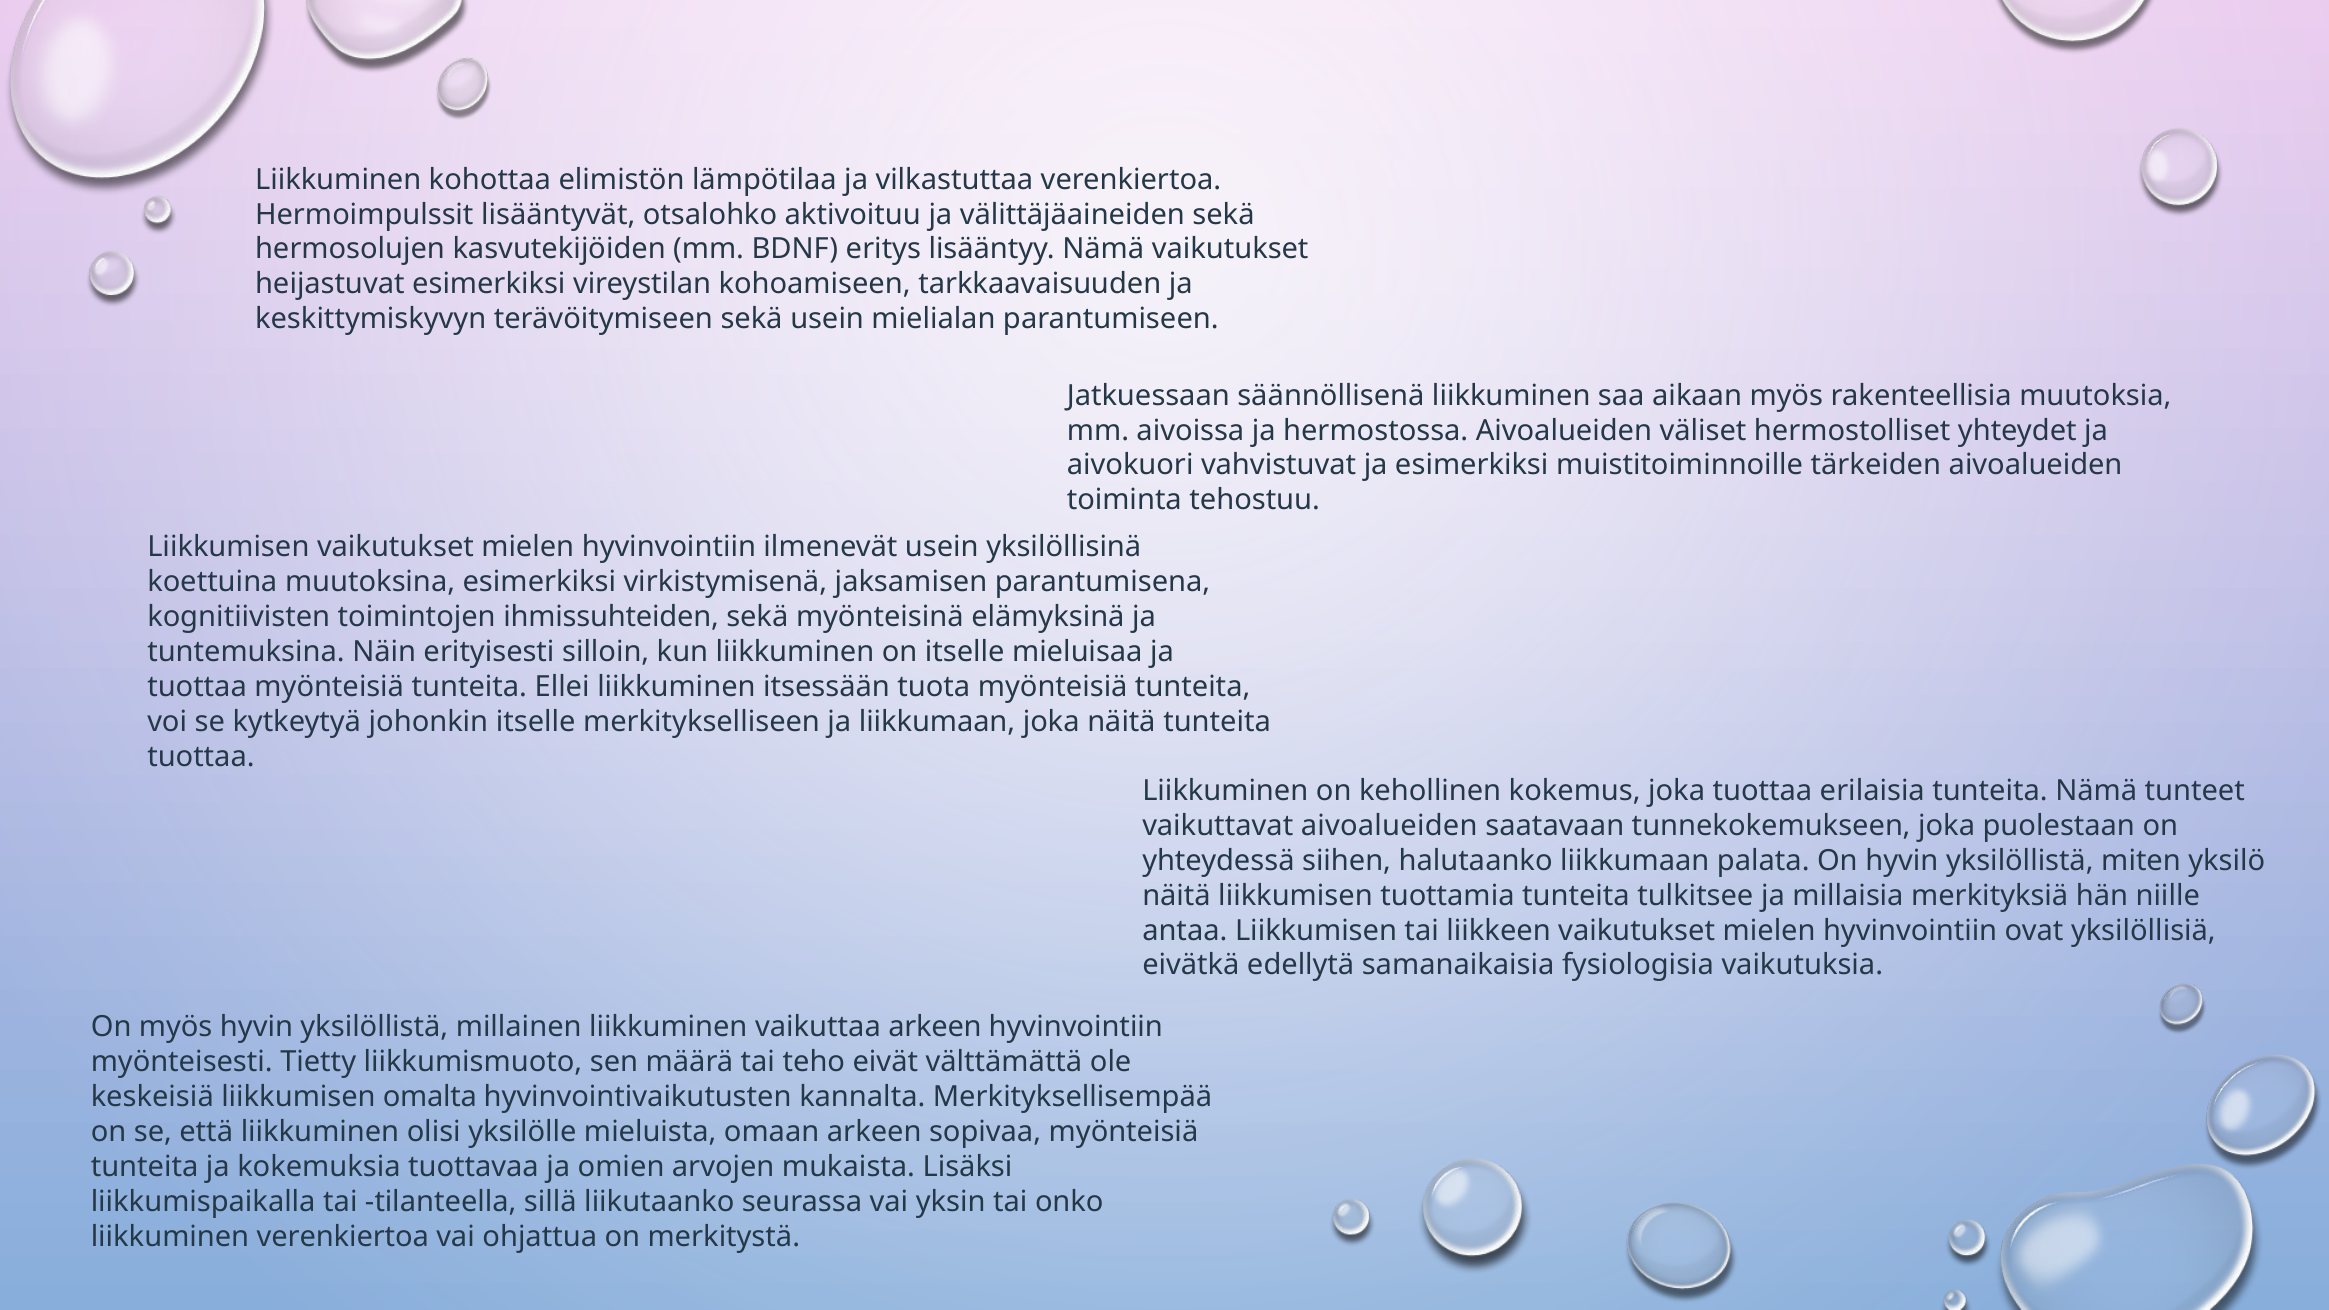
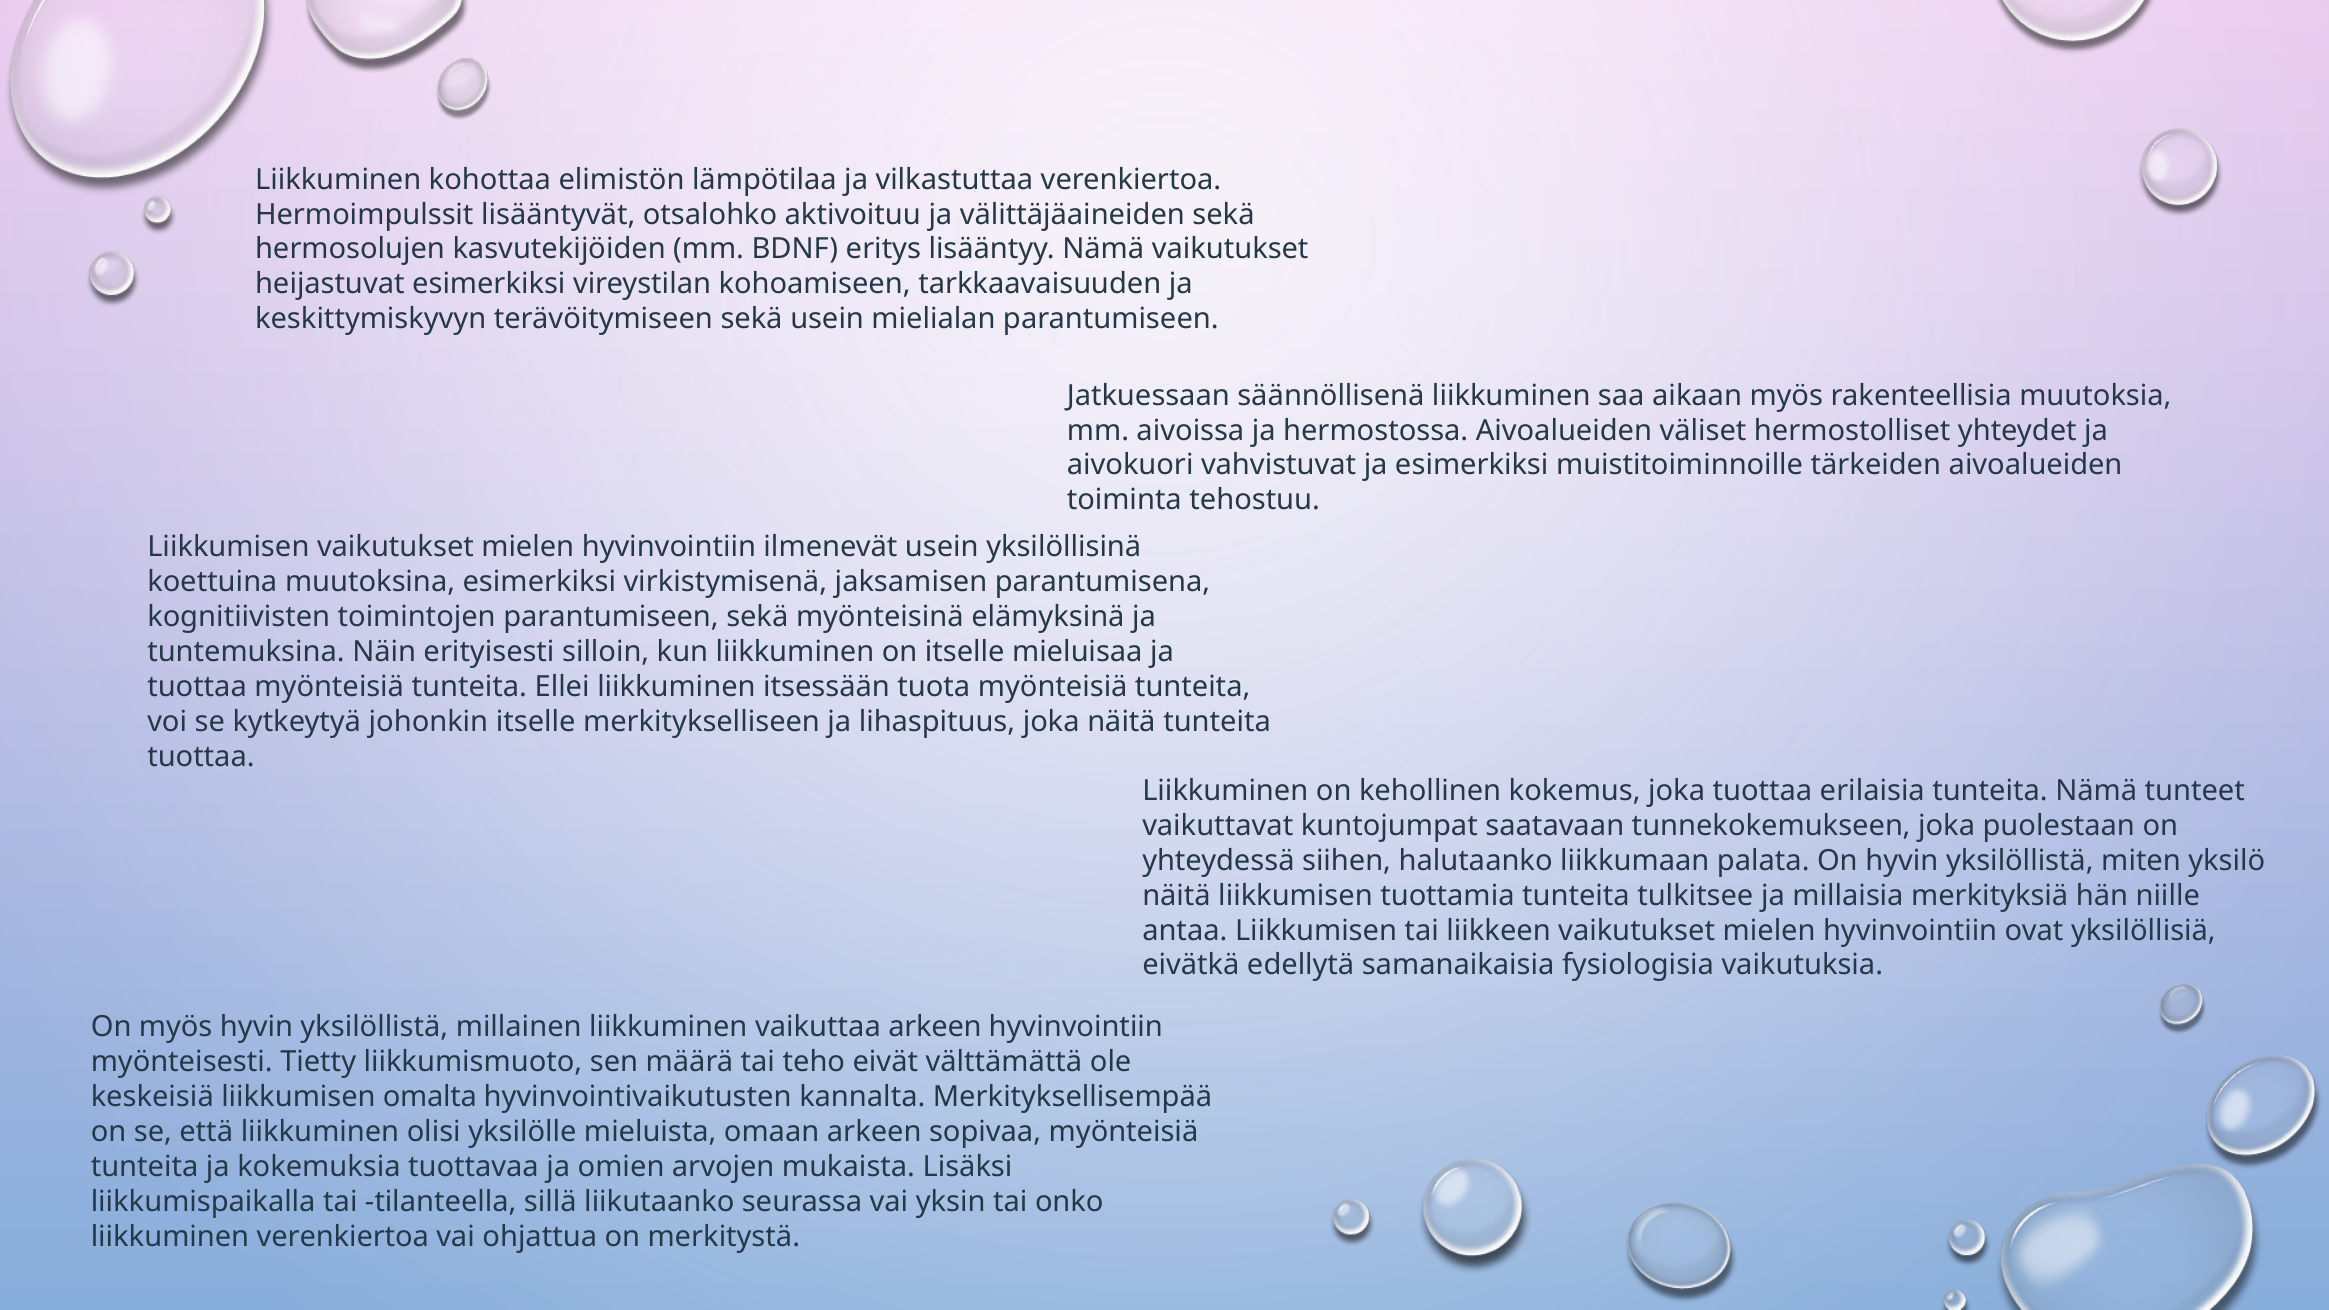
toimintojen ihmissuhteiden: ihmissuhteiden -> parantumiseen (611, 617)
ja liikkumaan: liikkumaan -> lihaspituus (937, 722)
vaikuttavat aivoalueiden: aivoalueiden -> kuntojumpat (1389, 826)
